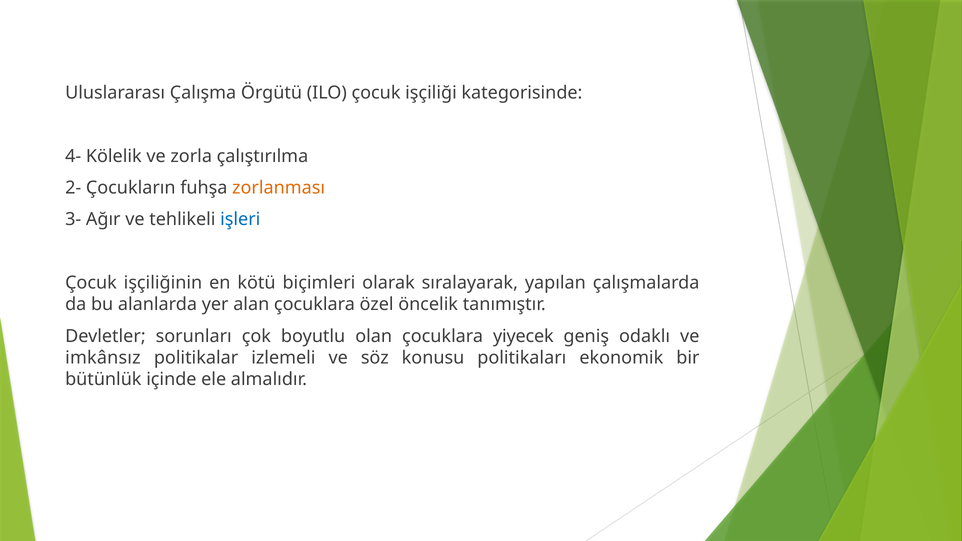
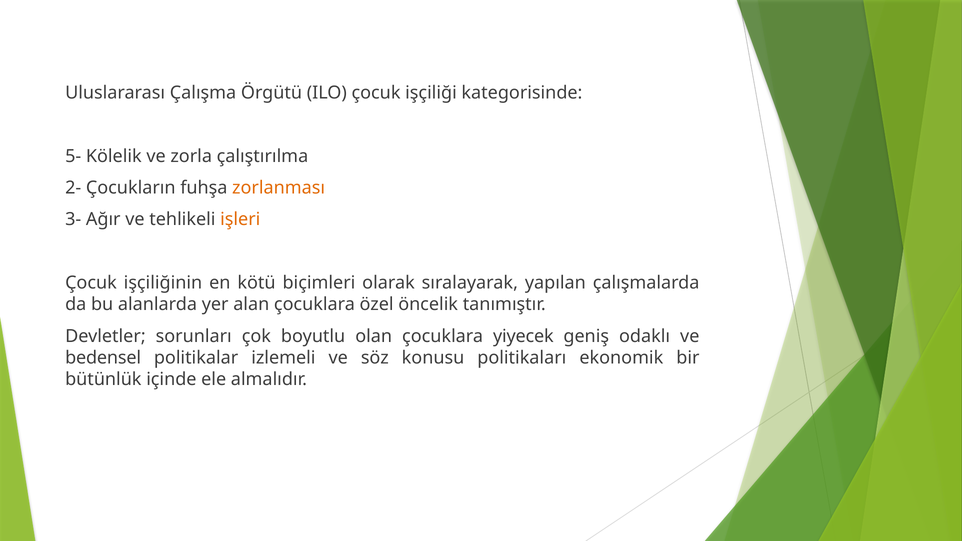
4-: 4- -> 5- (73, 156)
işleri colour: blue -> orange (240, 220)
imkânsız: imkânsız -> bedensel (103, 358)
